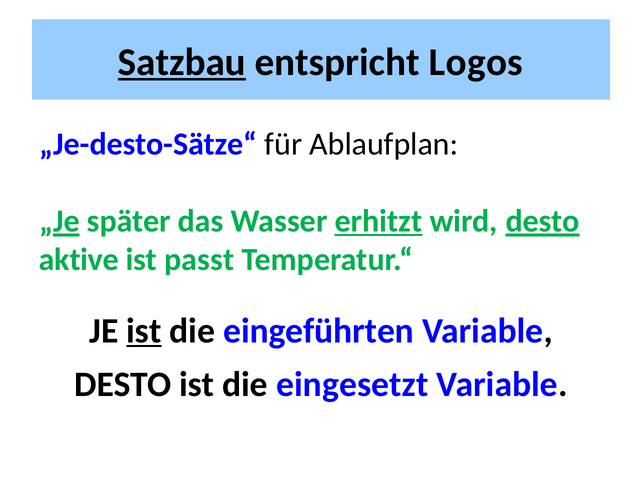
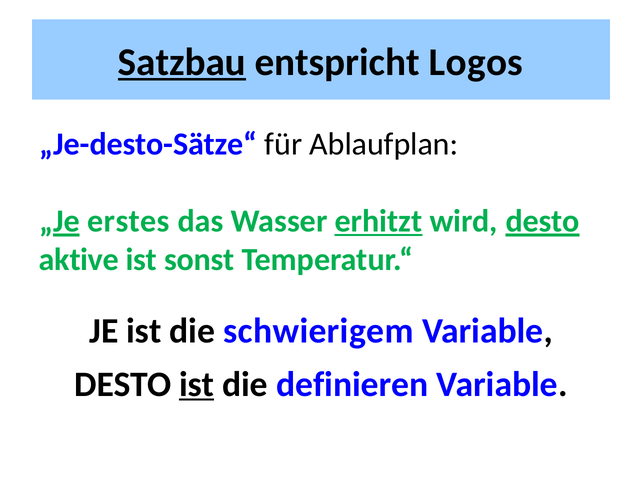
später: später -> erstes (128, 221)
passt: passt -> sonst (199, 260)
ist underline: present -> none (144, 330)
eingeführten: eingeführten -> schwierigem (318, 330)
ist underline: none -> present (197, 384)
eingesetzt: eingesetzt -> definieren (352, 384)
